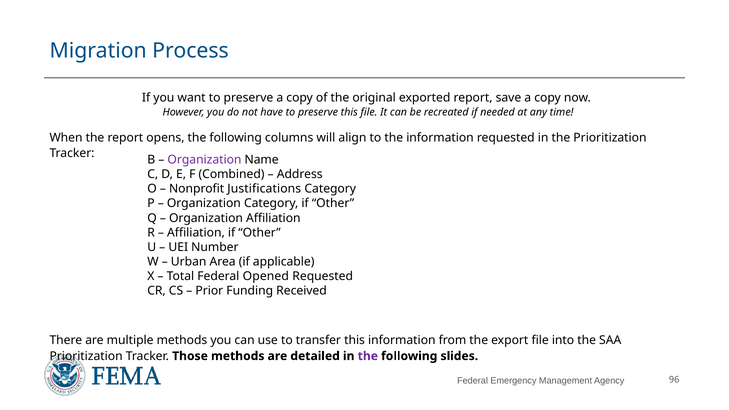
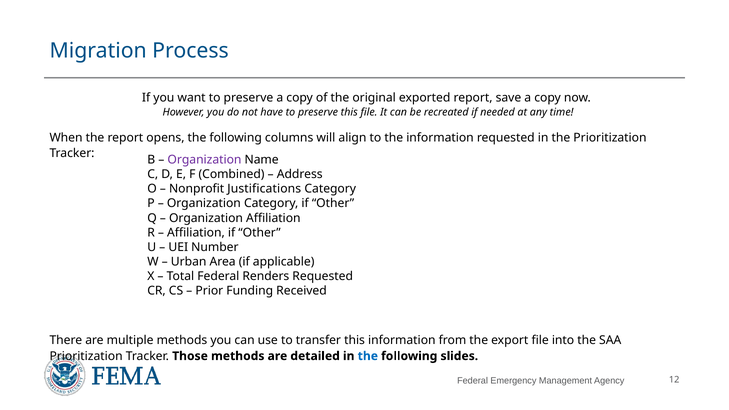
Opened: Opened -> Renders (266, 276)
the colour: purple -> blue (368, 356)
96: 96 -> 12 (674, 380)
